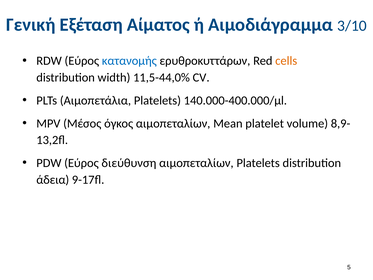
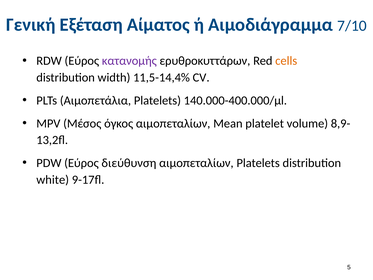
3/10: 3/10 -> 7/10 (352, 26)
κατανομής colour: blue -> purple (129, 61)
11,5-44,0%: 11,5-44,0% -> 11,5-14,4% (162, 77)
άδεια: άδεια -> white (53, 180)
